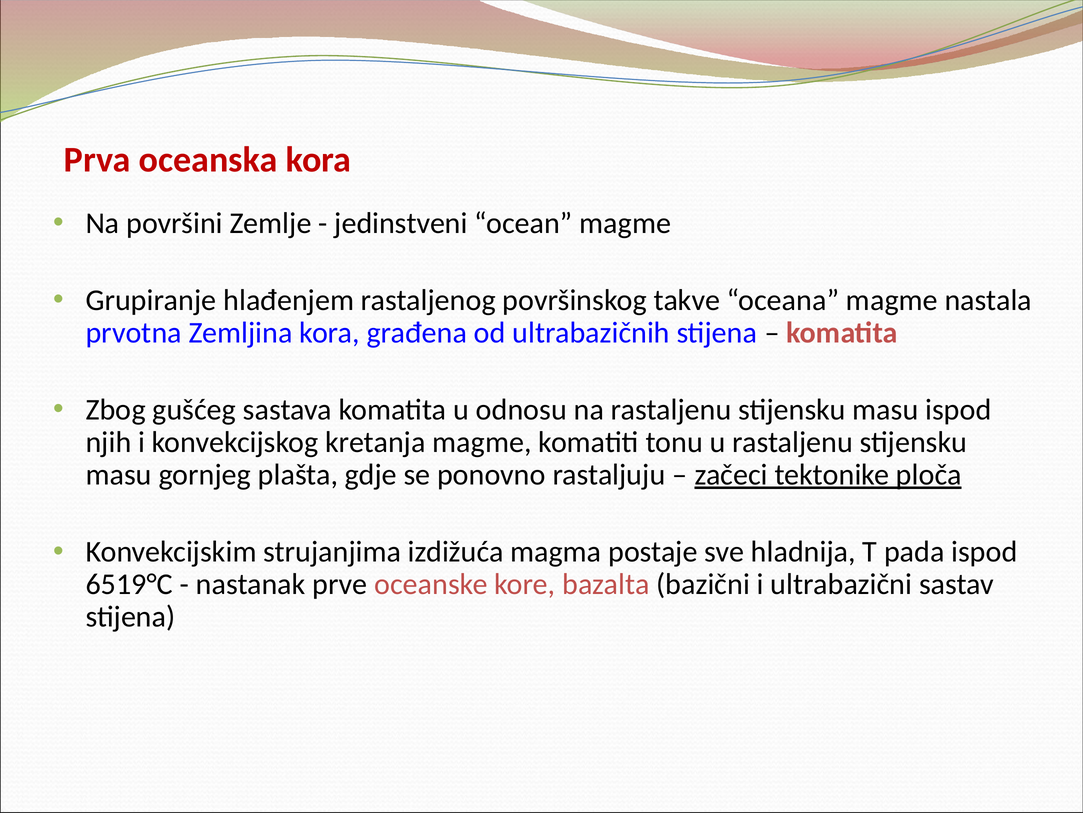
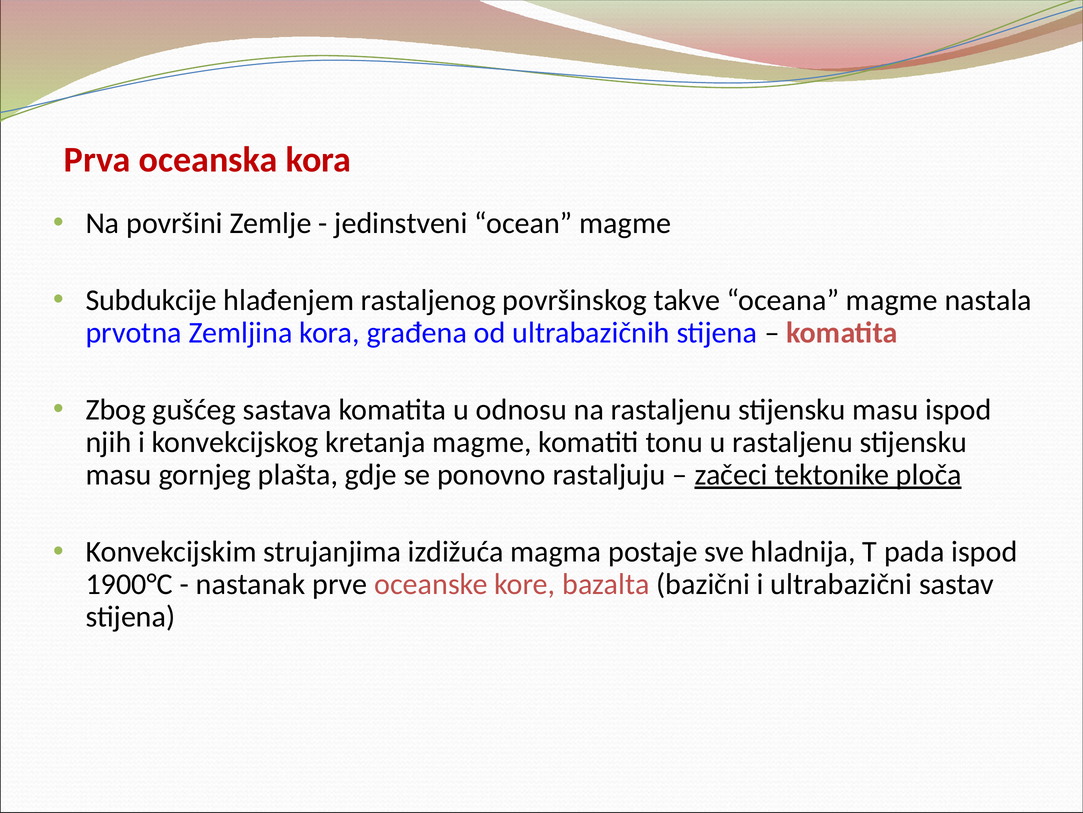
Grupiranje: Grupiranje -> Subdukcije (151, 300)
6519°C: 6519°C -> 1900°C (129, 584)
